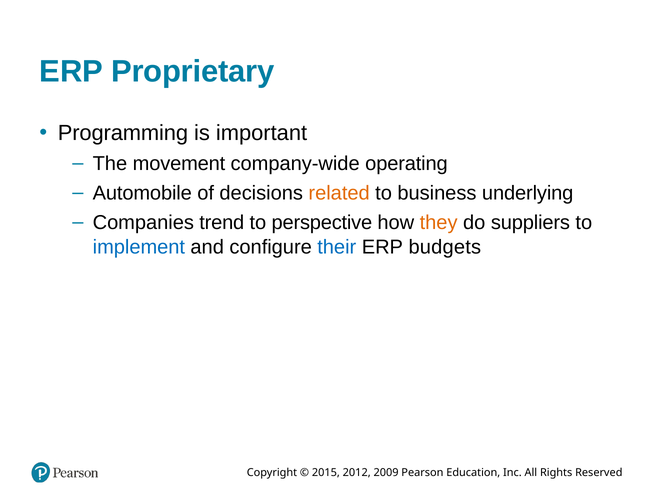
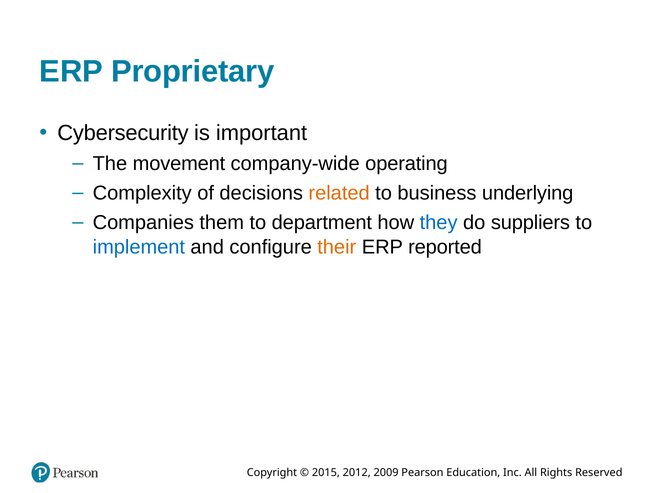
Programming: Programming -> Cybersecurity (123, 133)
Automobile: Automobile -> Complexity (142, 193)
trend: trend -> them (222, 223)
perspective: perspective -> department (322, 223)
they colour: orange -> blue (439, 223)
their colour: blue -> orange (337, 247)
budgets: budgets -> reported (445, 247)
